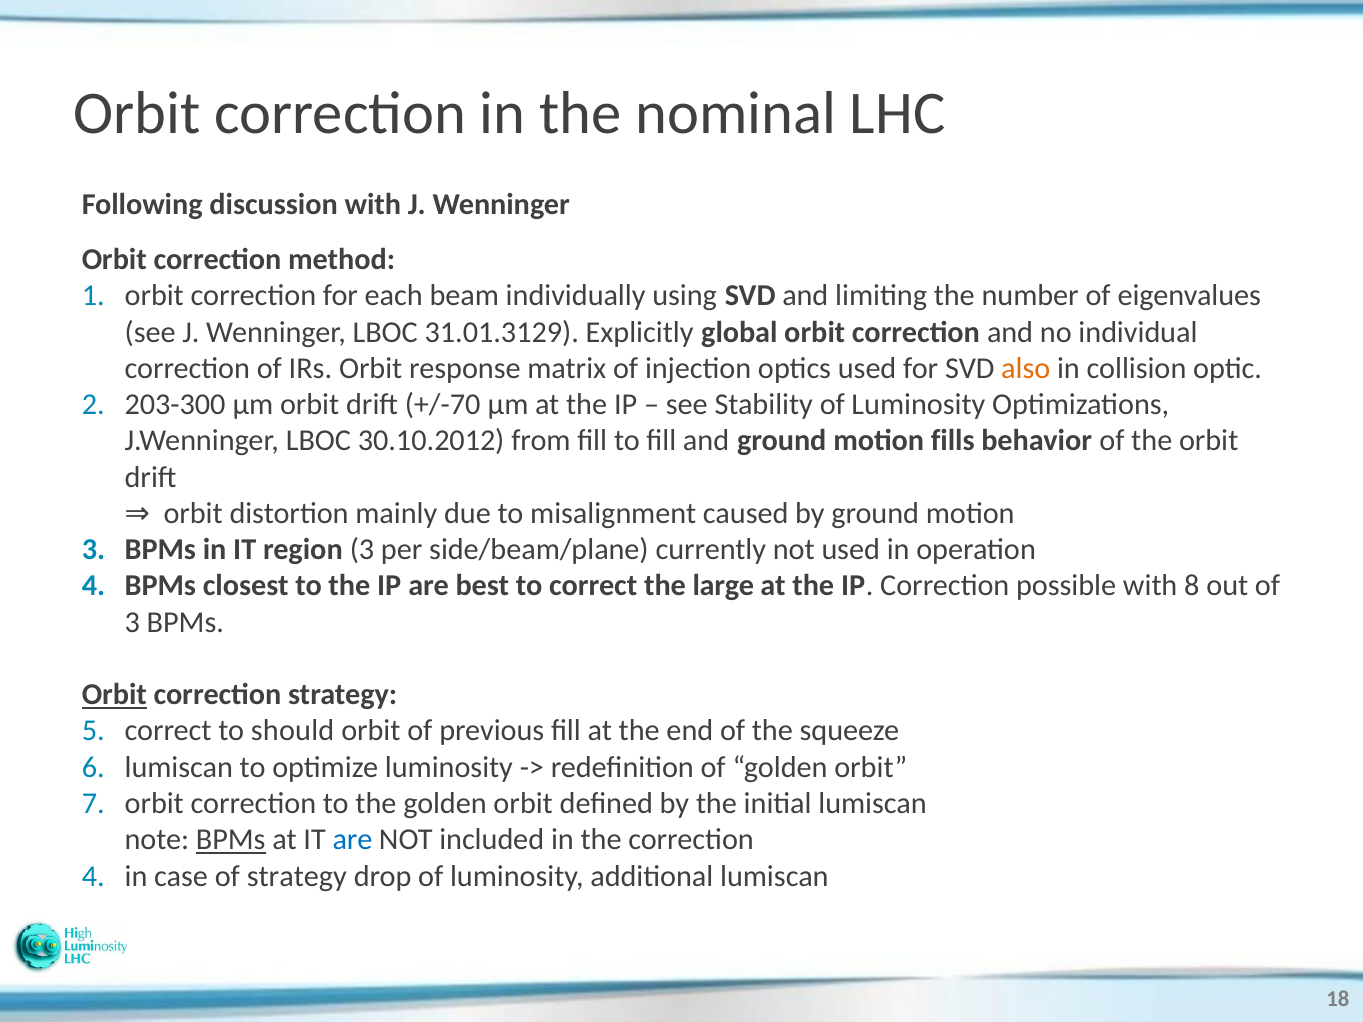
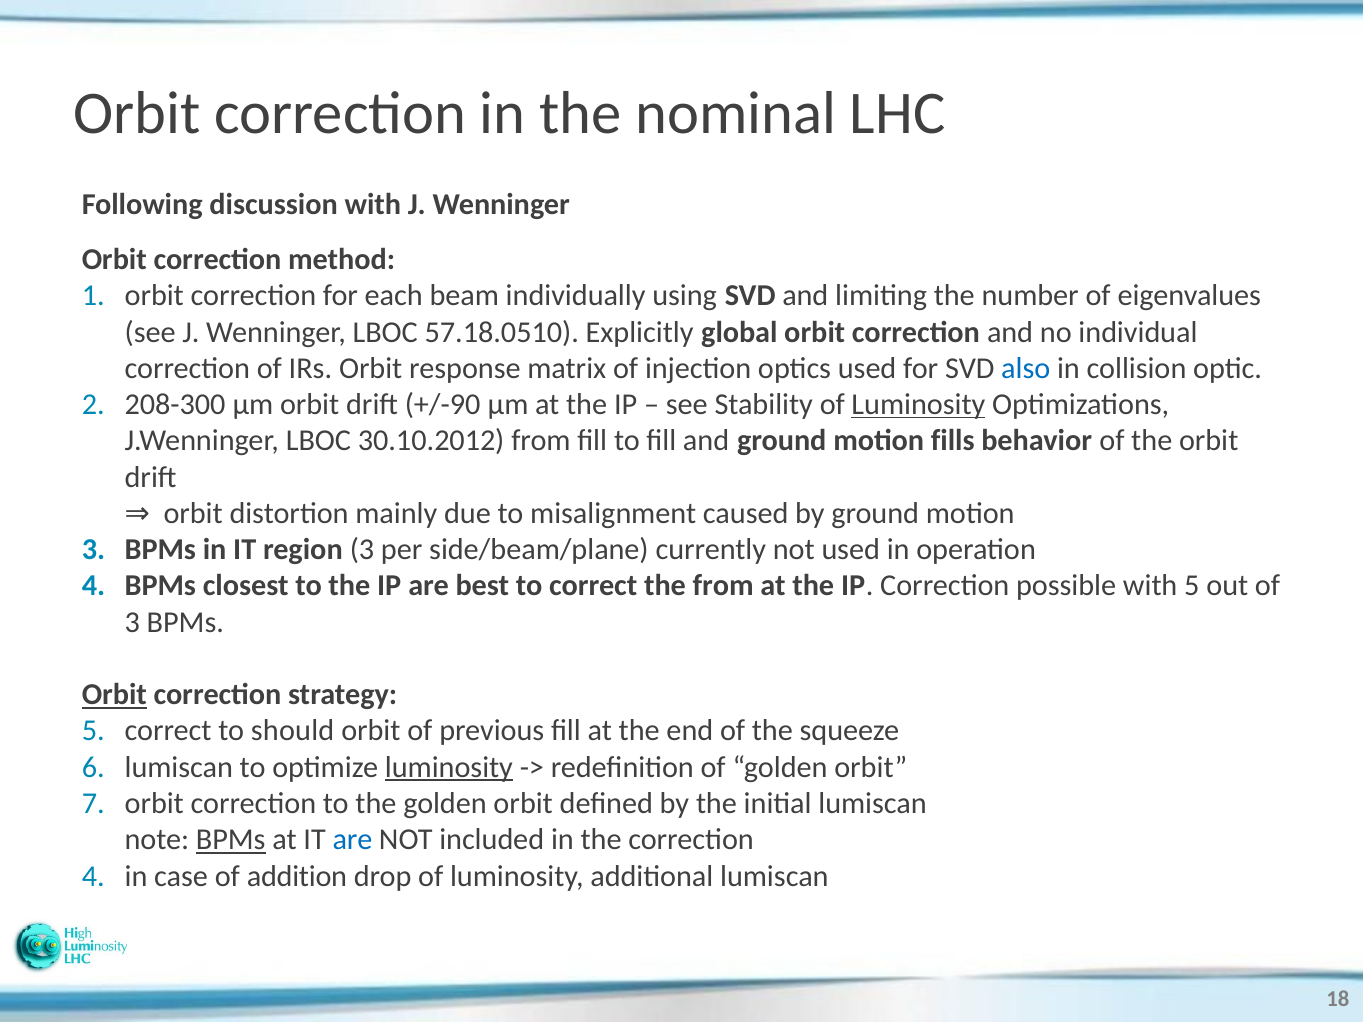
31.01.3129: 31.01.3129 -> 57.18.0510 (502, 332)
also colour: orange -> blue (1026, 368)
203-300: 203-300 -> 208-300 (175, 405)
+/-70: +/-70 -> +/-90 (443, 405)
Luminosity underline: none -> present (918, 405)
the large: large -> from (723, 586)
with 8: 8 -> 5 (1192, 586)
luminosity underline: none -> present (449, 767)
of strategy: strategy -> addition (297, 876)
